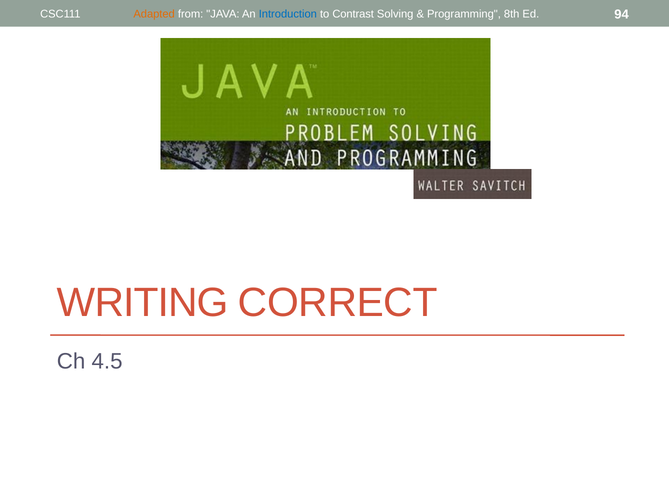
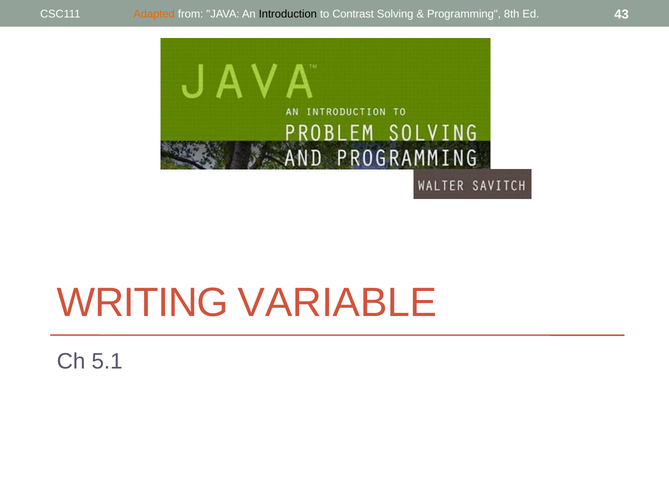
Introduction colour: blue -> black (288, 14)
94: 94 -> 43 (622, 14)
CORRECT: CORRECT -> VARIABLE (338, 303)
4.5: 4.5 -> 5.1 (107, 361)
